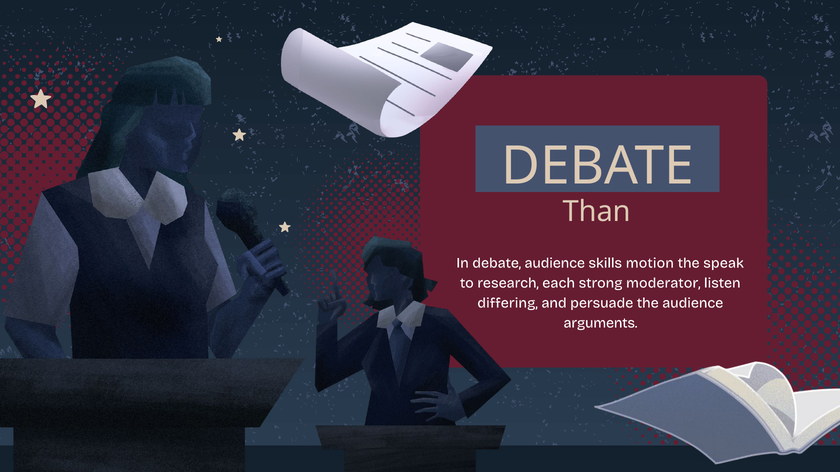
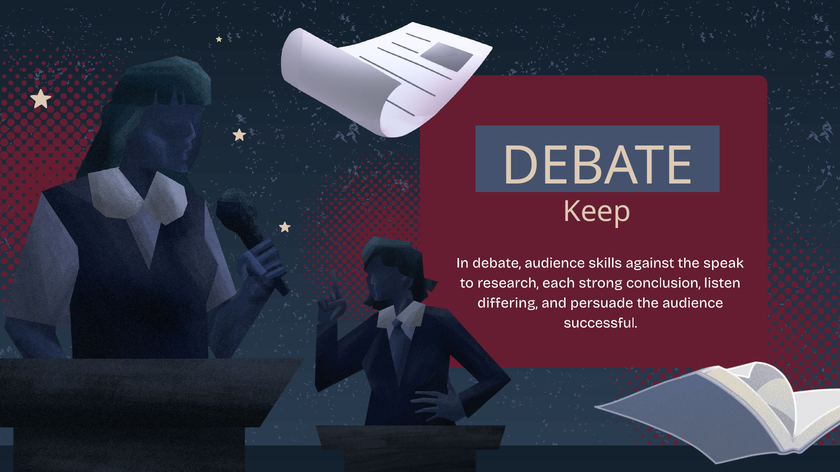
Than: Than -> Keep (597, 212)
motion: motion -> against (650, 263)
moderator: moderator -> conclusion (663, 283)
arguments: arguments -> successful (600, 323)
